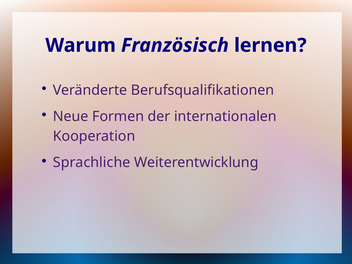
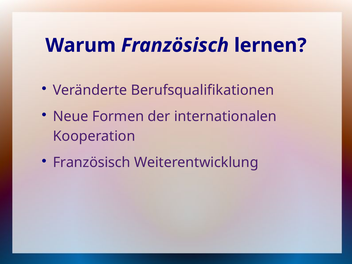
Sprachliche: Sprachliche -> Französisch (92, 162)
